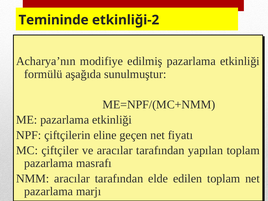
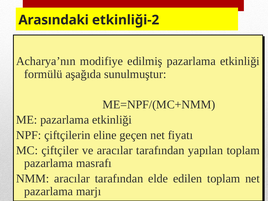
Temininde: Temininde -> Arasındaki (54, 20)
